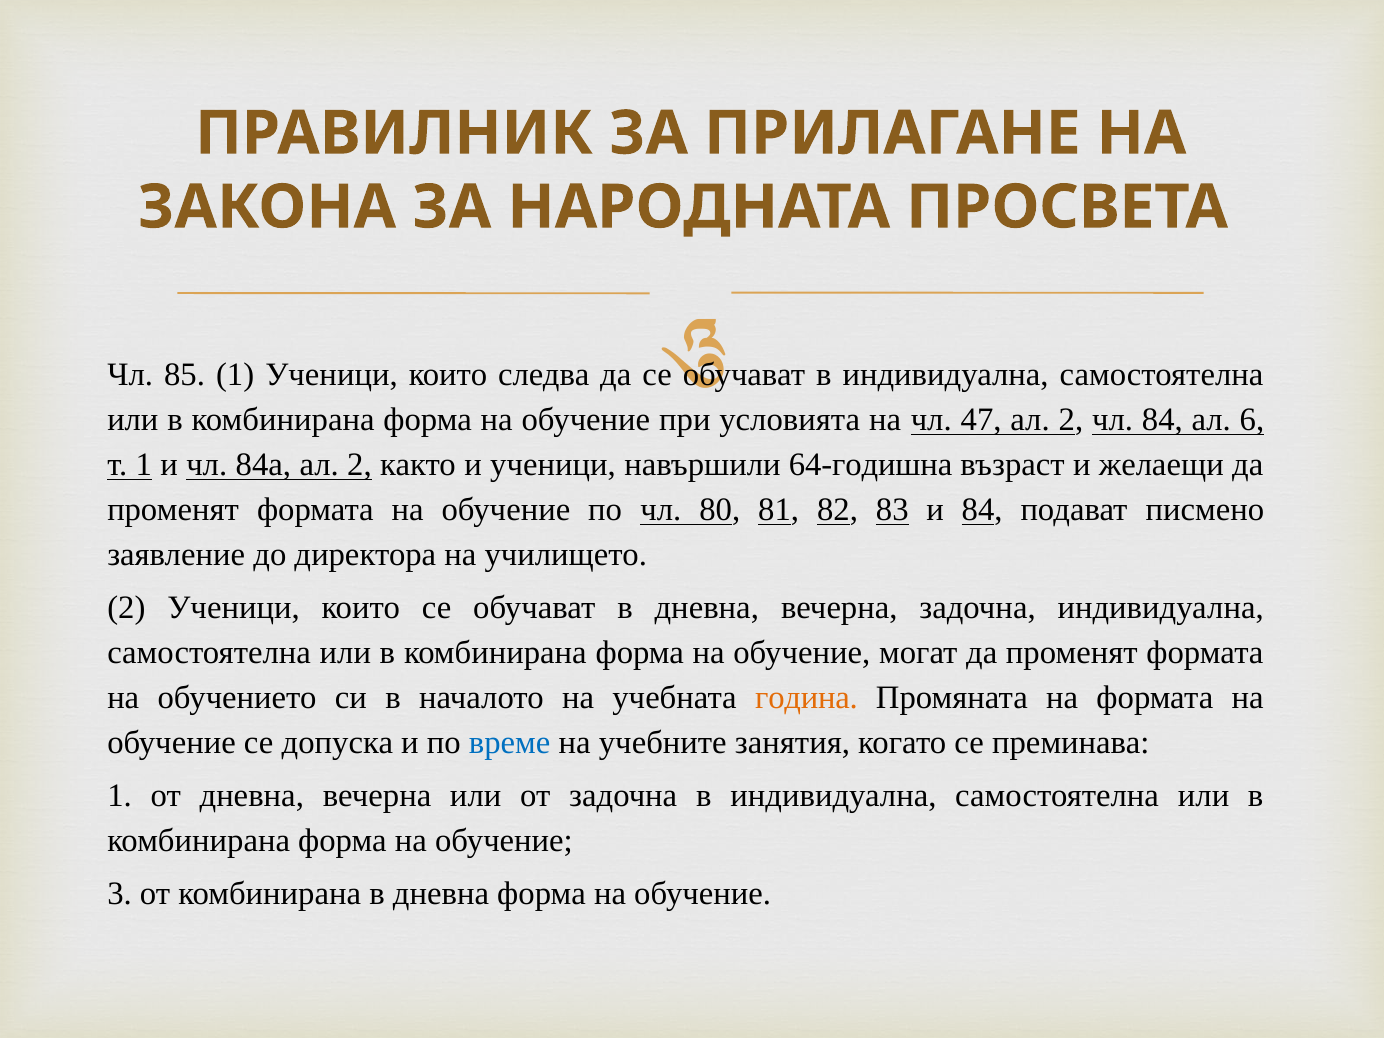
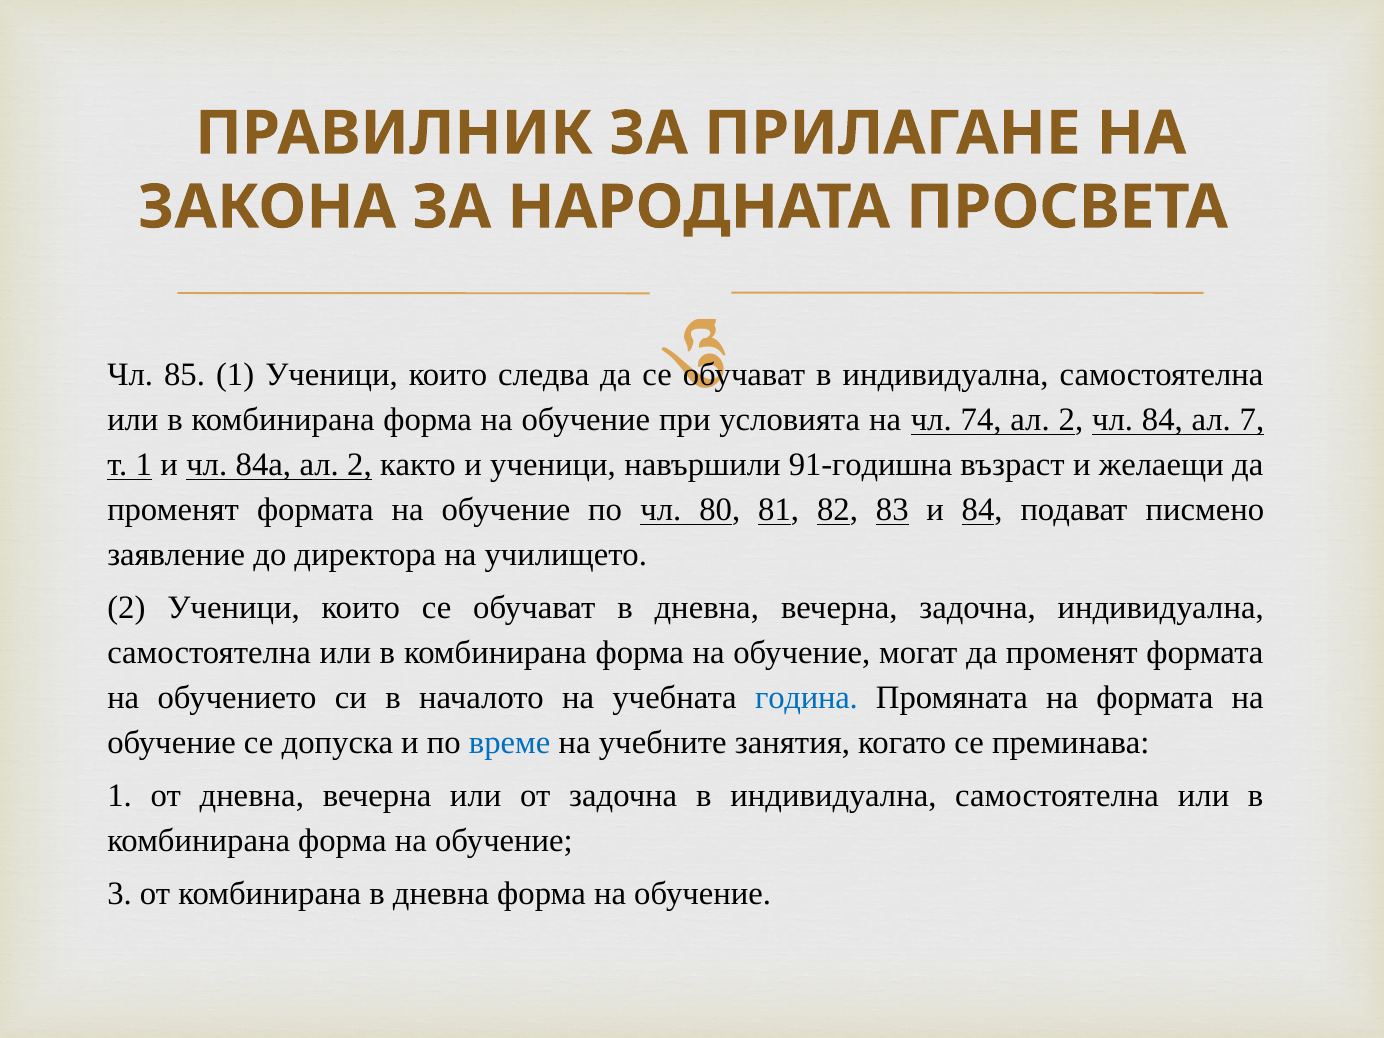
47: 47 -> 74 (981, 420)
6: 6 -> 7 (1252, 420)
64-годишна: 64-годишна -> 91-годишна (871, 465)
година colour: orange -> blue (807, 698)
